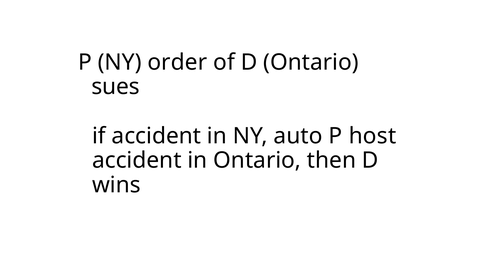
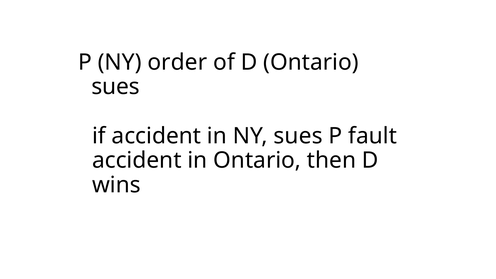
NY auto: auto -> sues (298, 136)
host: host -> fault (373, 136)
